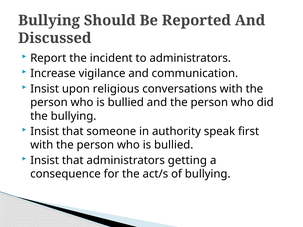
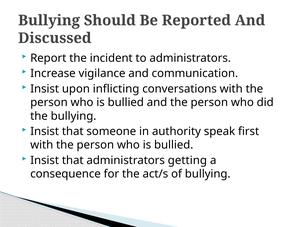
religious: religious -> inflicting (116, 89)
